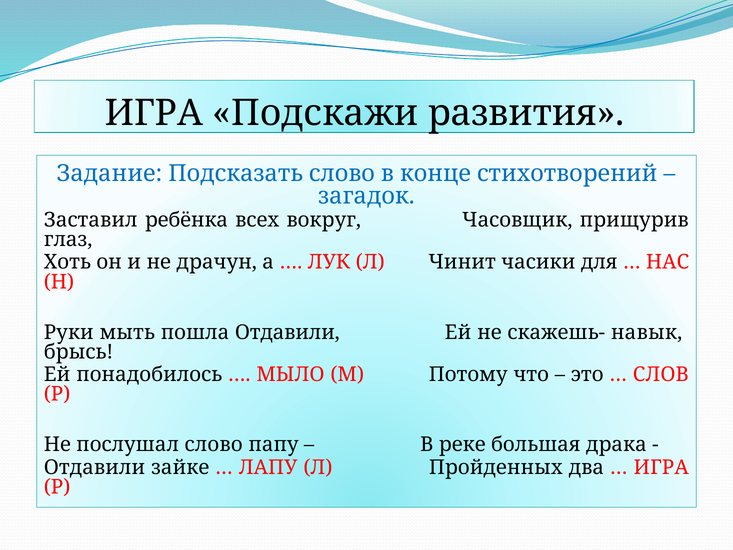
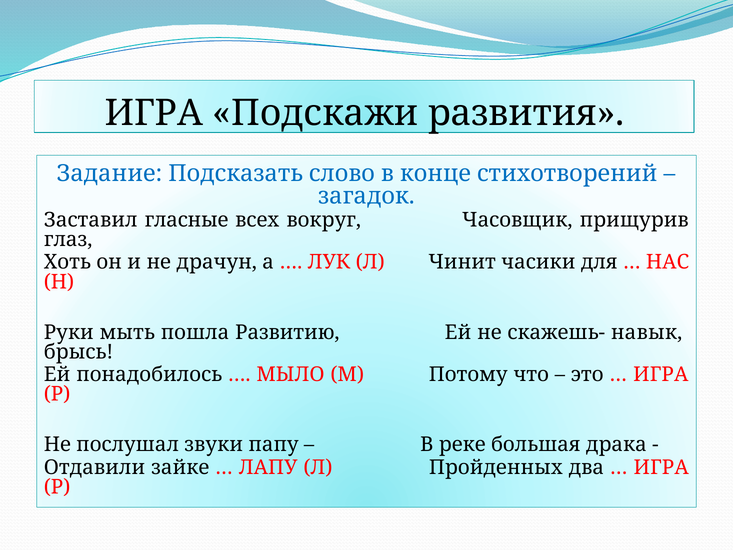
ребёнка: ребёнка -> гласные (187, 220)
пошла Отдавили: Отдавили -> Развитию (287, 332)
СЛОВ: СЛОВ -> ИГРА (661, 374)
послушал слово: слово -> звуки (214, 445)
